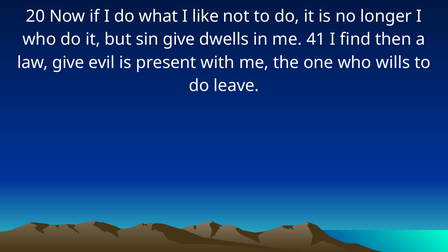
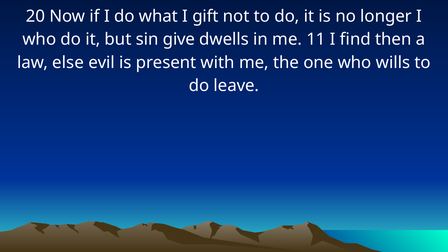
like: like -> gift (206, 16)
41: 41 -> 11 (316, 39)
law give: give -> else (68, 63)
